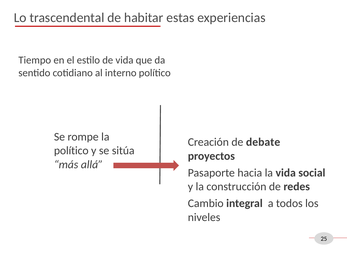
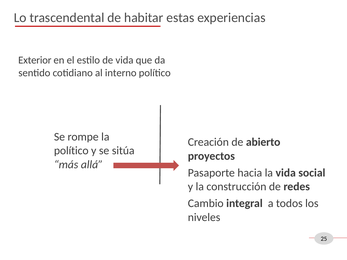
Tiempo: Tiempo -> Exterior (35, 60)
debate: debate -> abierto (263, 142)
